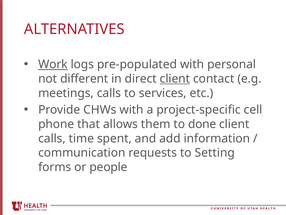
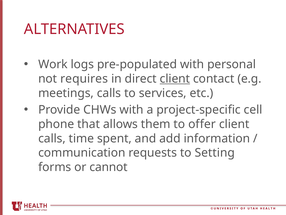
Work underline: present -> none (53, 64)
different: different -> requires (84, 79)
done: done -> offer (202, 124)
people: people -> cannot (108, 167)
